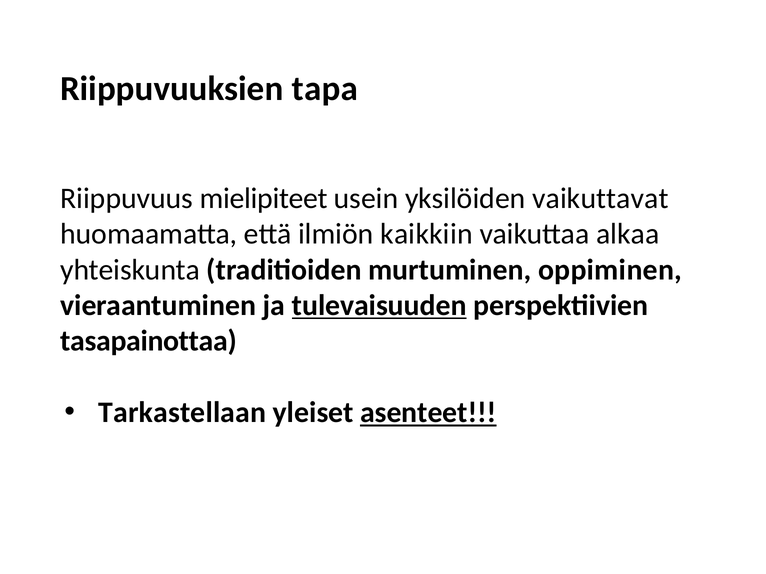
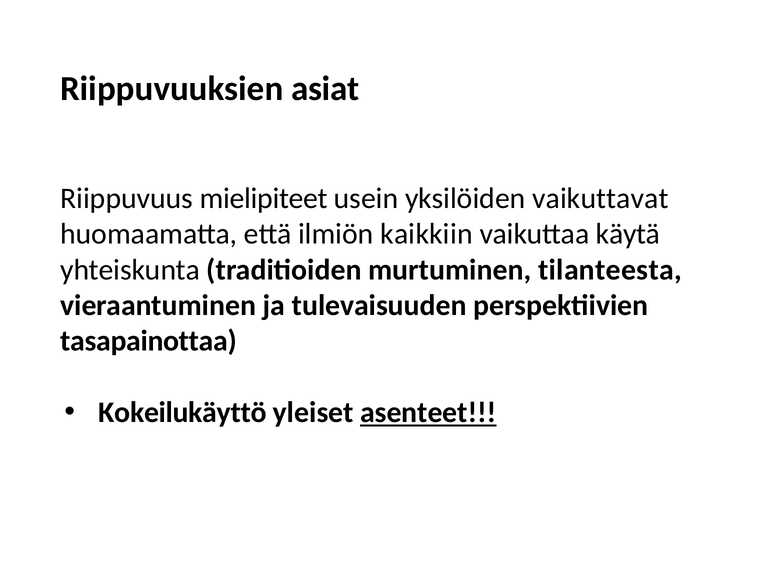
tapa: tapa -> asiat (325, 89)
alkaa: alkaa -> käytä (628, 234)
oppiminen: oppiminen -> tilanteesta (610, 270)
tulevaisuuden underline: present -> none (379, 306)
Tarkastellaan: Tarkastellaan -> Kokeilukäyttö (182, 413)
